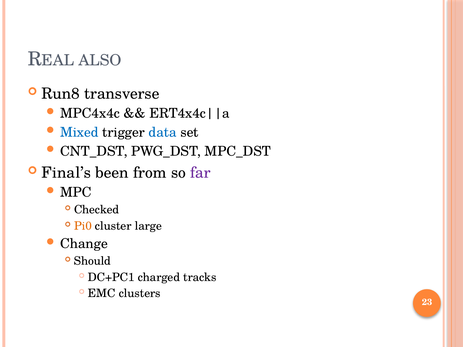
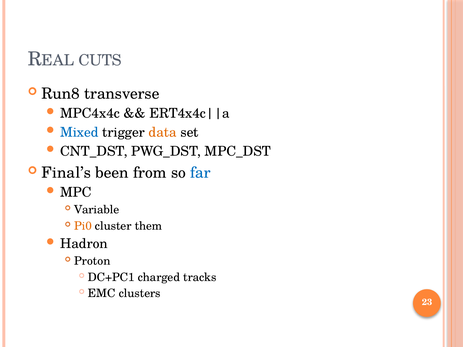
ALSO: ALSO -> CUTS (100, 61)
data colour: blue -> orange (163, 132)
far colour: purple -> blue (200, 173)
Checked: Checked -> Variable (97, 210)
large: large -> them (148, 226)
Change: Change -> Hadron (84, 244)
Should: Should -> Proton (92, 261)
